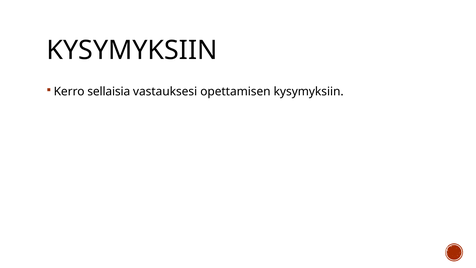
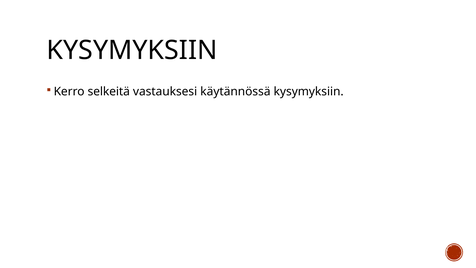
sellaisia: sellaisia -> selkeitä (109, 92)
opettamisen: opettamisen -> käytännössä (235, 92)
